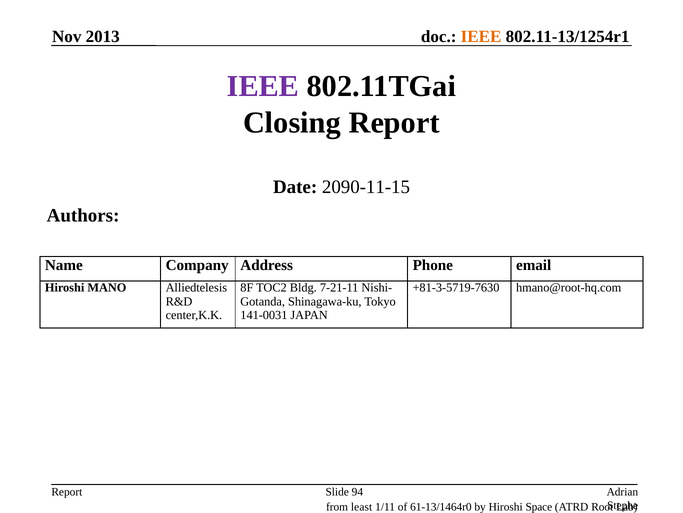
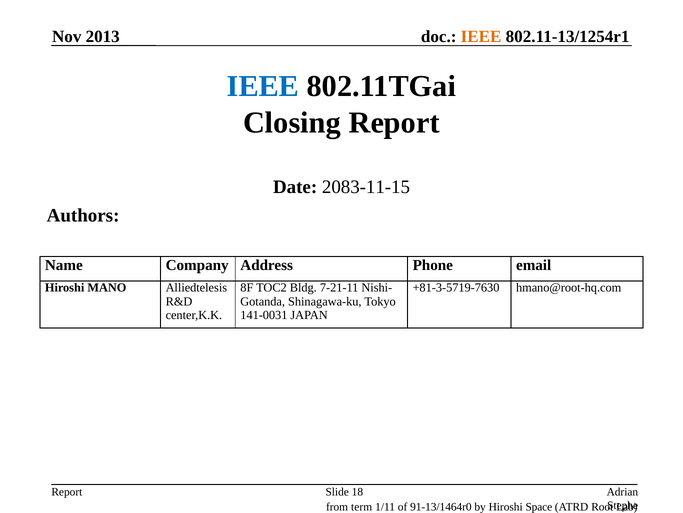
IEEE colour: purple -> blue (263, 86)
2090-11-15: 2090-11-15 -> 2083-11-15 (366, 187)
94: 94 -> 18 (357, 491)
least: least -> term (362, 506)
61-13/1464r0: 61-13/1464r0 -> 91-13/1464r0 (441, 506)
